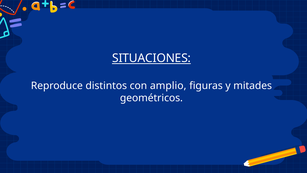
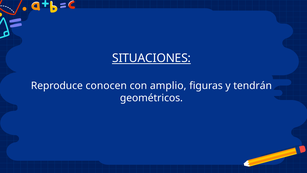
distintos: distintos -> conocen (106, 86)
mitades: mitades -> tendrán (253, 86)
